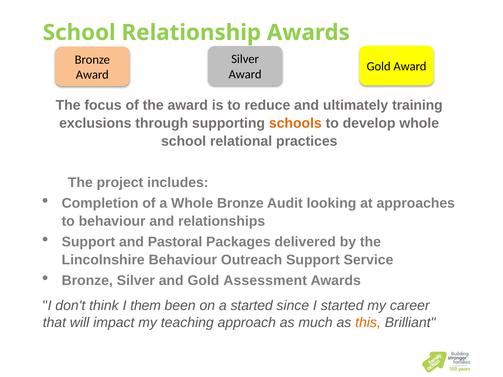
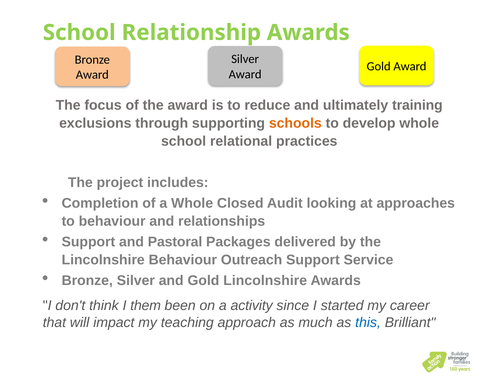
Whole Bronze: Bronze -> Closed (240, 203)
Gold Assessment: Assessment -> Lincolnshire (265, 281)
a started: started -> activity (252, 306)
this colour: orange -> blue (368, 323)
